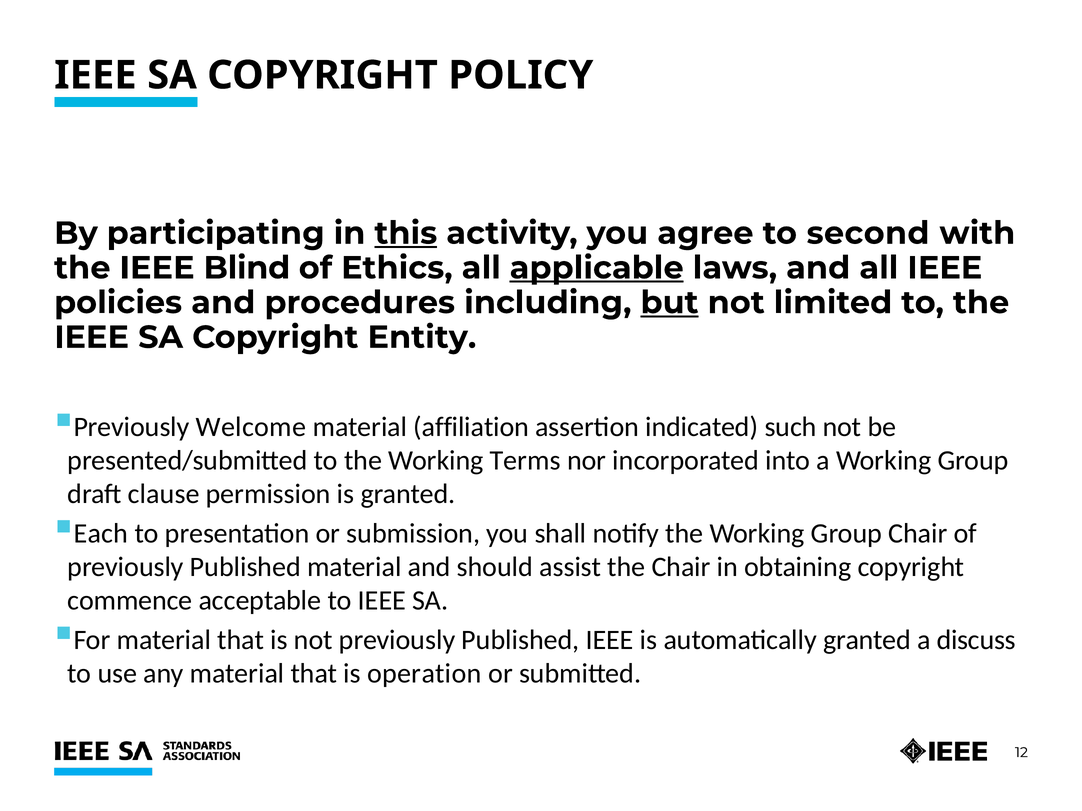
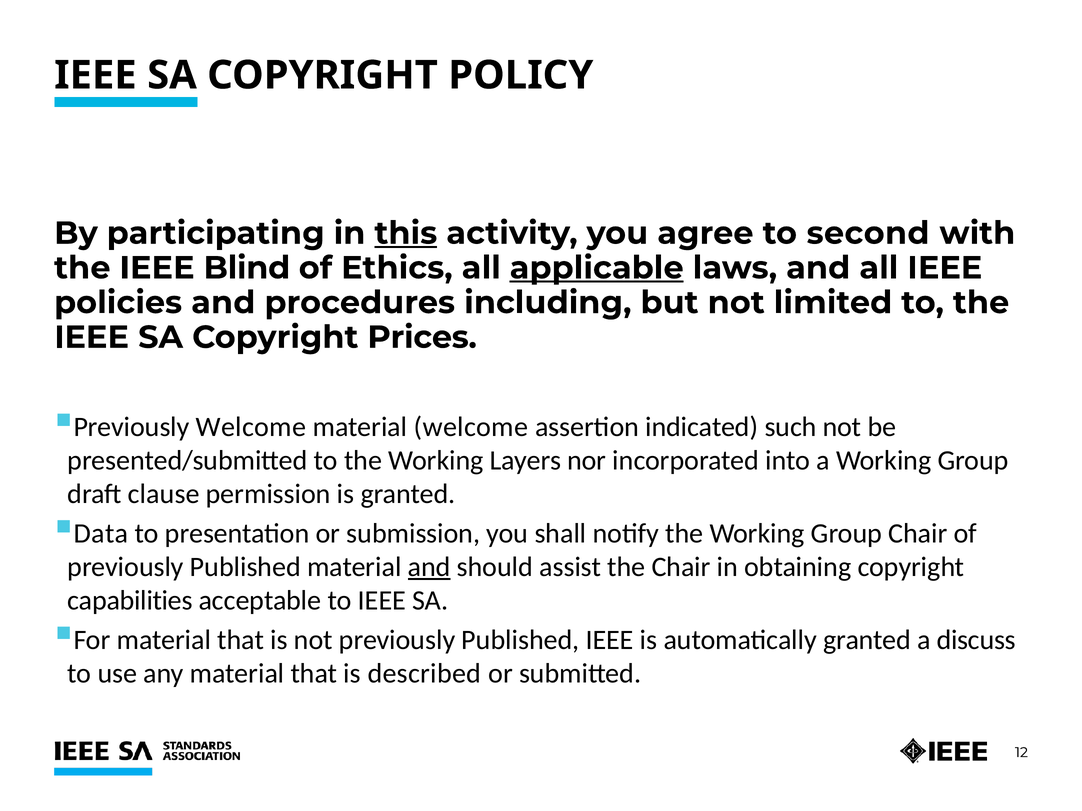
but underline: present -> none (670, 303)
Entity: Entity -> Prices (422, 338)
material affiliation: affiliation -> welcome (471, 427)
Terms: Terms -> Layers (525, 461)
Each: Each -> Data (101, 534)
and underline: none -> present (429, 567)
commence: commence -> capabilities (130, 601)
operation: operation -> described (424, 674)
